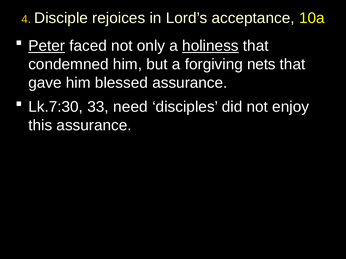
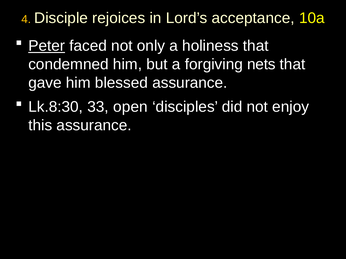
holiness underline: present -> none (210, 46)
Lk.7:30: Lk.7:30 -> Lk.8:30 (56, 107)
need: need -> open (130, 107)
